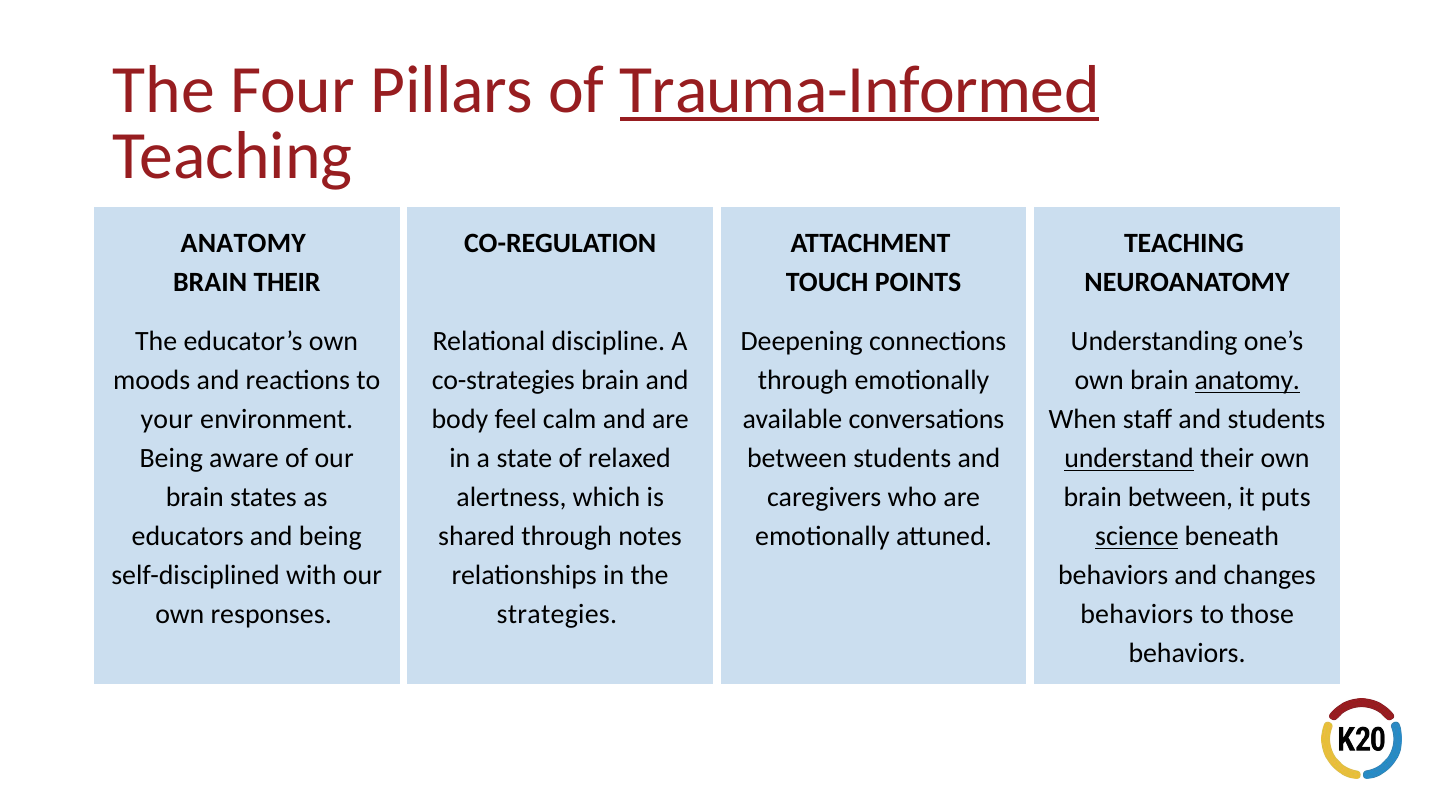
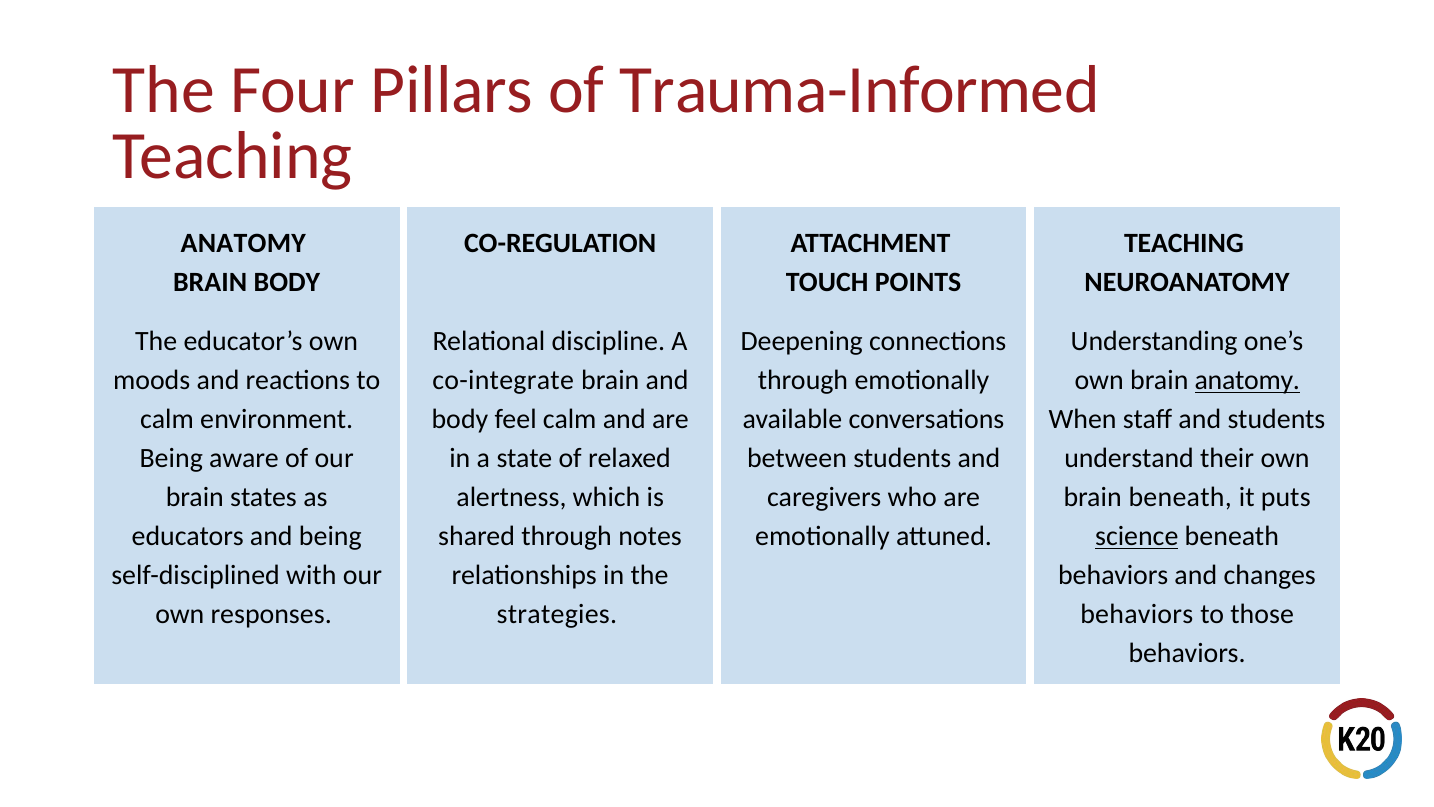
Trauma-Informed underline: present -> none (860, 90)
BRAIN THEIR: THEIR -> BODY (287, 282)
co-strategies: co-strategies -> co-integrate (503, 380)
your: your -> calm (167, 419)
understand underline: present -> none (1129, 458)
brain between: between -> beneath (1180, 497)
